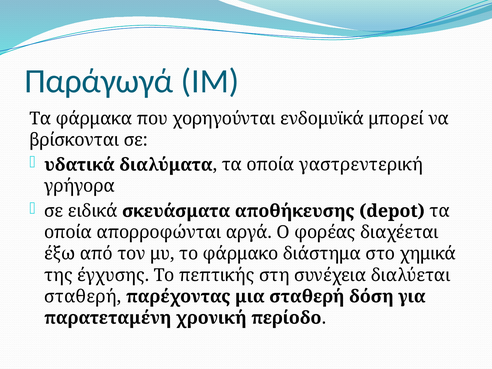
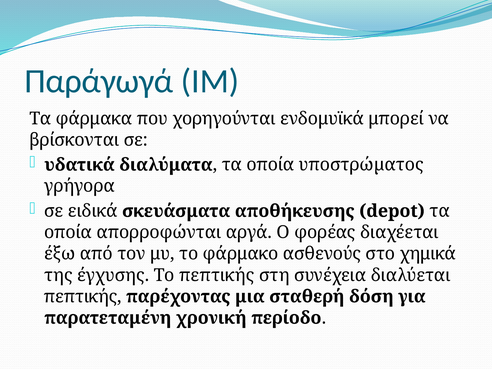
γαστρεντερική: γαστρεντερική -> υποστρώµατος (361, 165)
διάστημα: διάστημα -> ασθενούς (322, 254)
σταθερή: σταθερή -> πεπτικής (83, 297)
